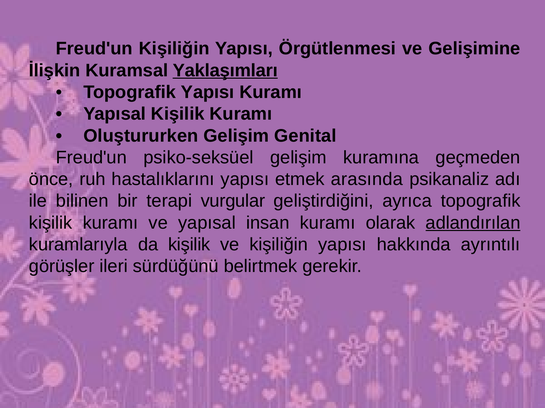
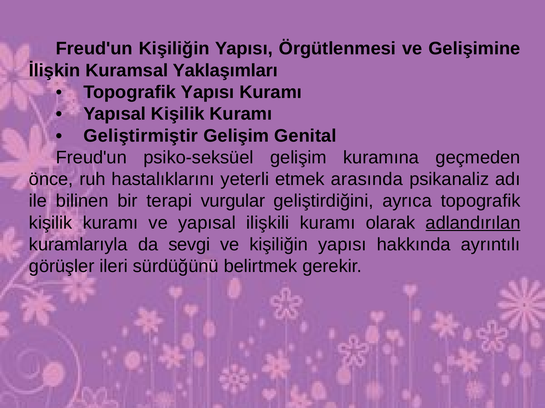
Yaklaşımları underline: present -> none (225, 71)
Oluştururken: Oluştururken -> Geliştirmiştir (141, 136)
hastalıklarını yapısı: yapısı -> yeterli (245, 180)
insan: insan -> ilişkili (268, 223)
da kişilik: kişilik -> sevgi (189, 245)
